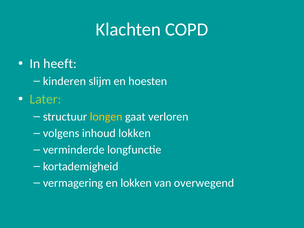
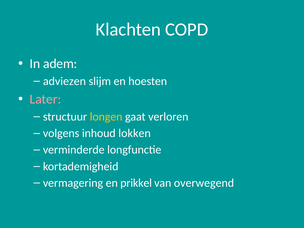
heeft: heeft -> adem (60, 64)
kinderen: kinderen -> adviezen (64, 81)
Later colour: light green -> pink (45, 99)
en lokken: lokken -> prikkel (136, 183)
